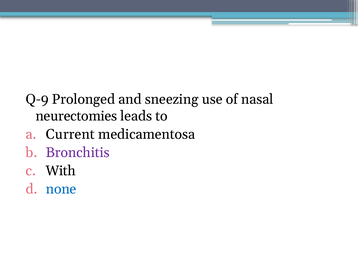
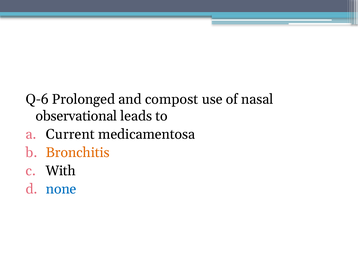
Q-9: Q-9 -> Q-6 (37, 99)
sneezing: sneezing -> compost (172, 99)
neurectomies: neurectomies -> observational (76, 116)
Bronchitis colour: purple -> orange (78, 152)
